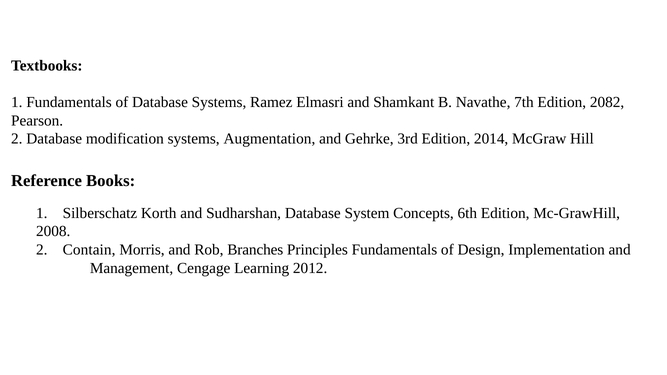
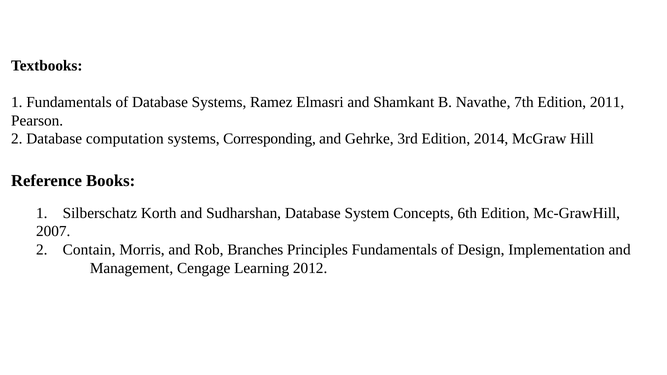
2082: 2082 -> 2011 (607, 102)
modification: modification -> computation (125, 139)
Augmentation: Augmentation -> Corresponding (270, 139)
2008: 2008 -> 2007 (53, 231)
